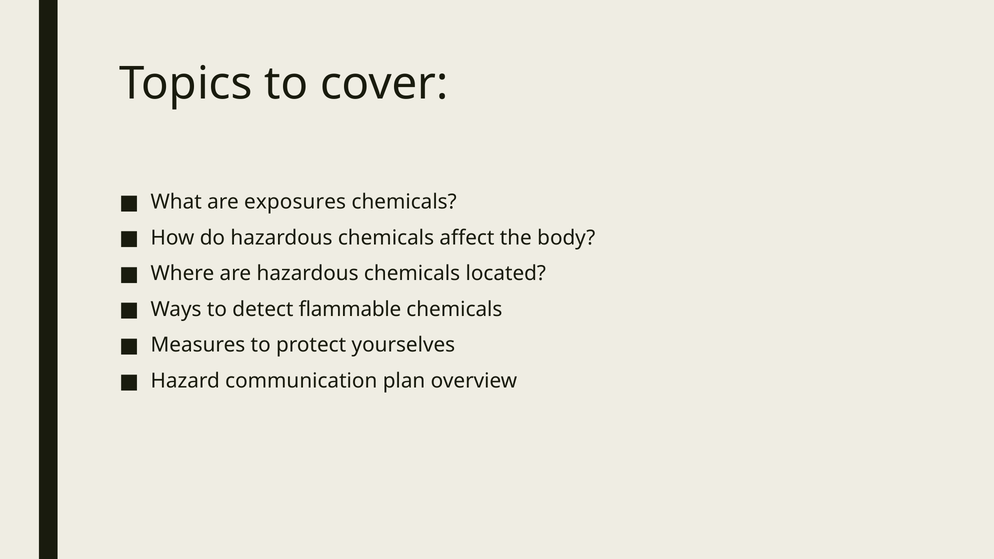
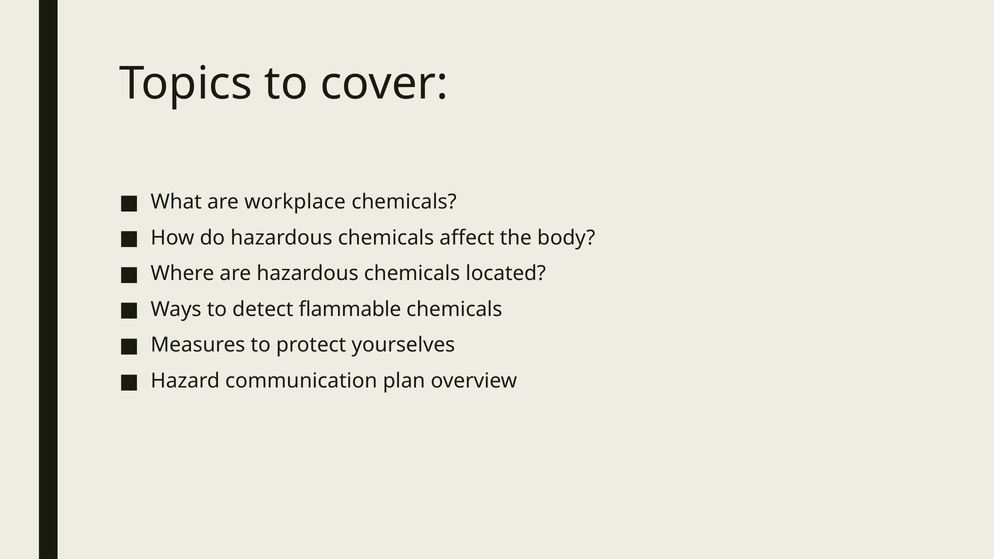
exposures: exposures -> workplace (295, 202)
